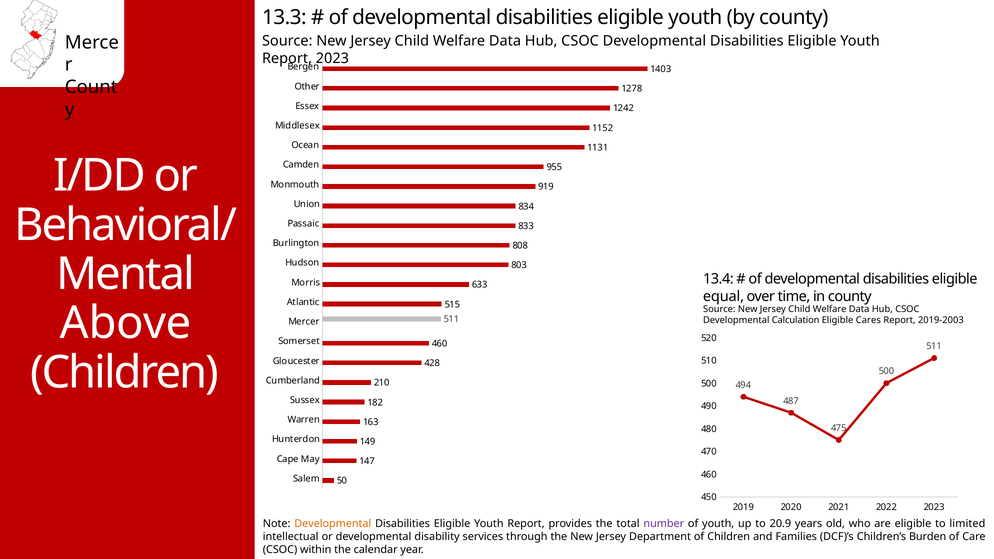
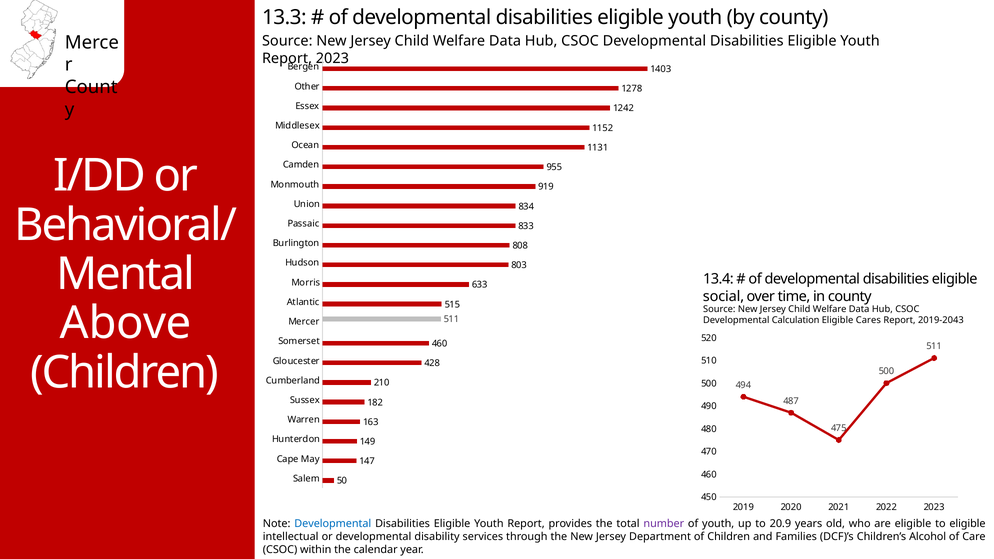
equal: equal -> social (724, 296)
2019-2003: 2019-2003 -> 2019-2043 (941, 320)
Developmental colour: orange -> blue (333, 524)
to limited: limited -> eligible (968, 524)
Burden: Burden -> Alcohol (928, 537)
